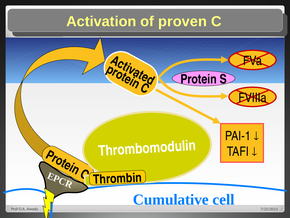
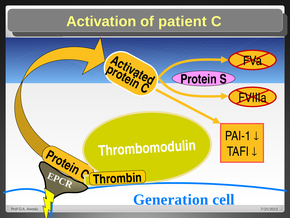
proven: proven -> patient (183, 21)
Cumulative: Cumulative -> Generation (171, 199)
